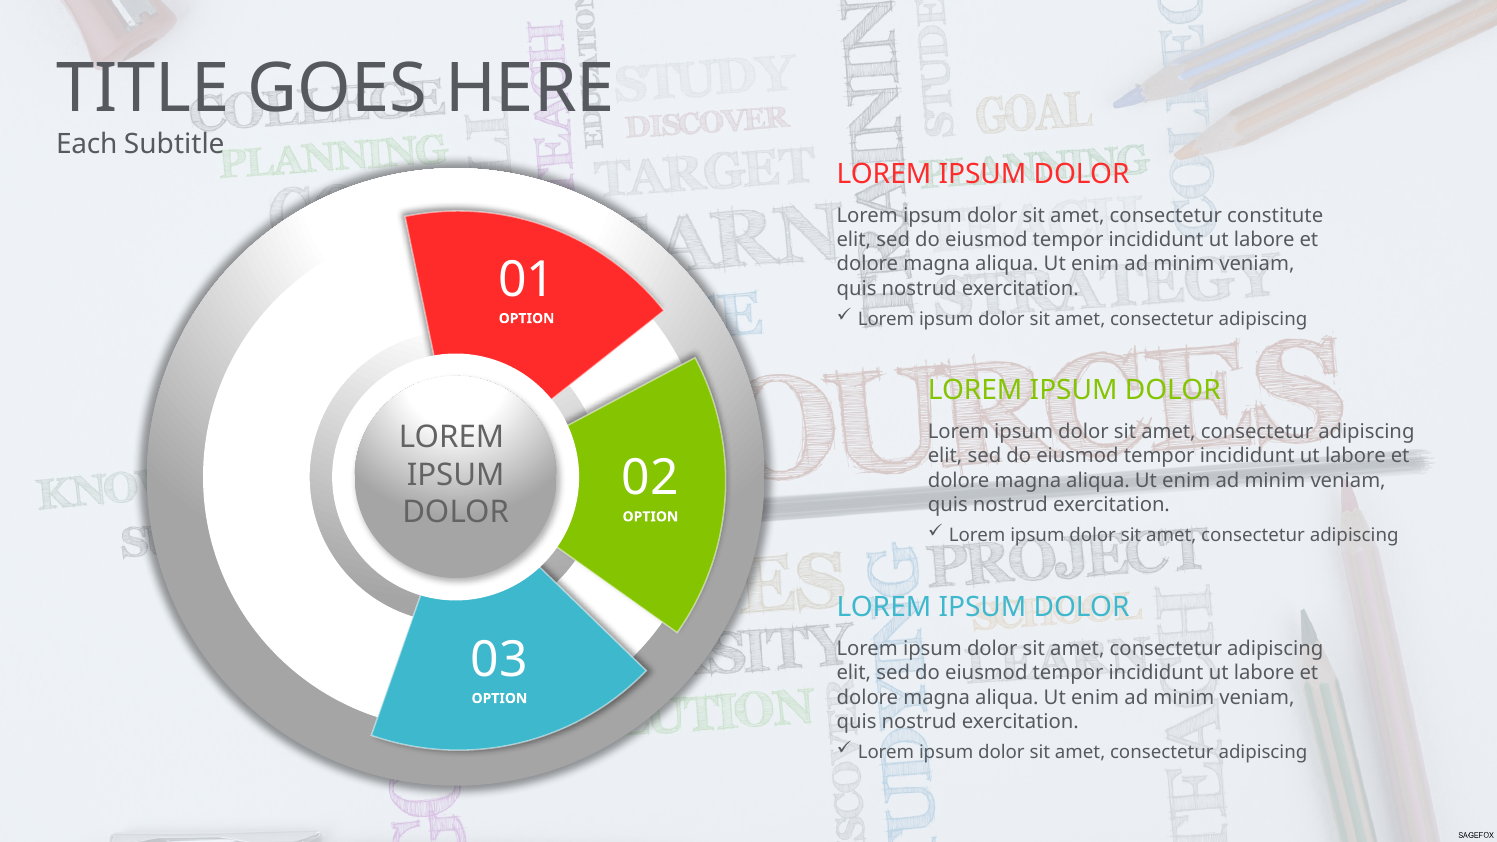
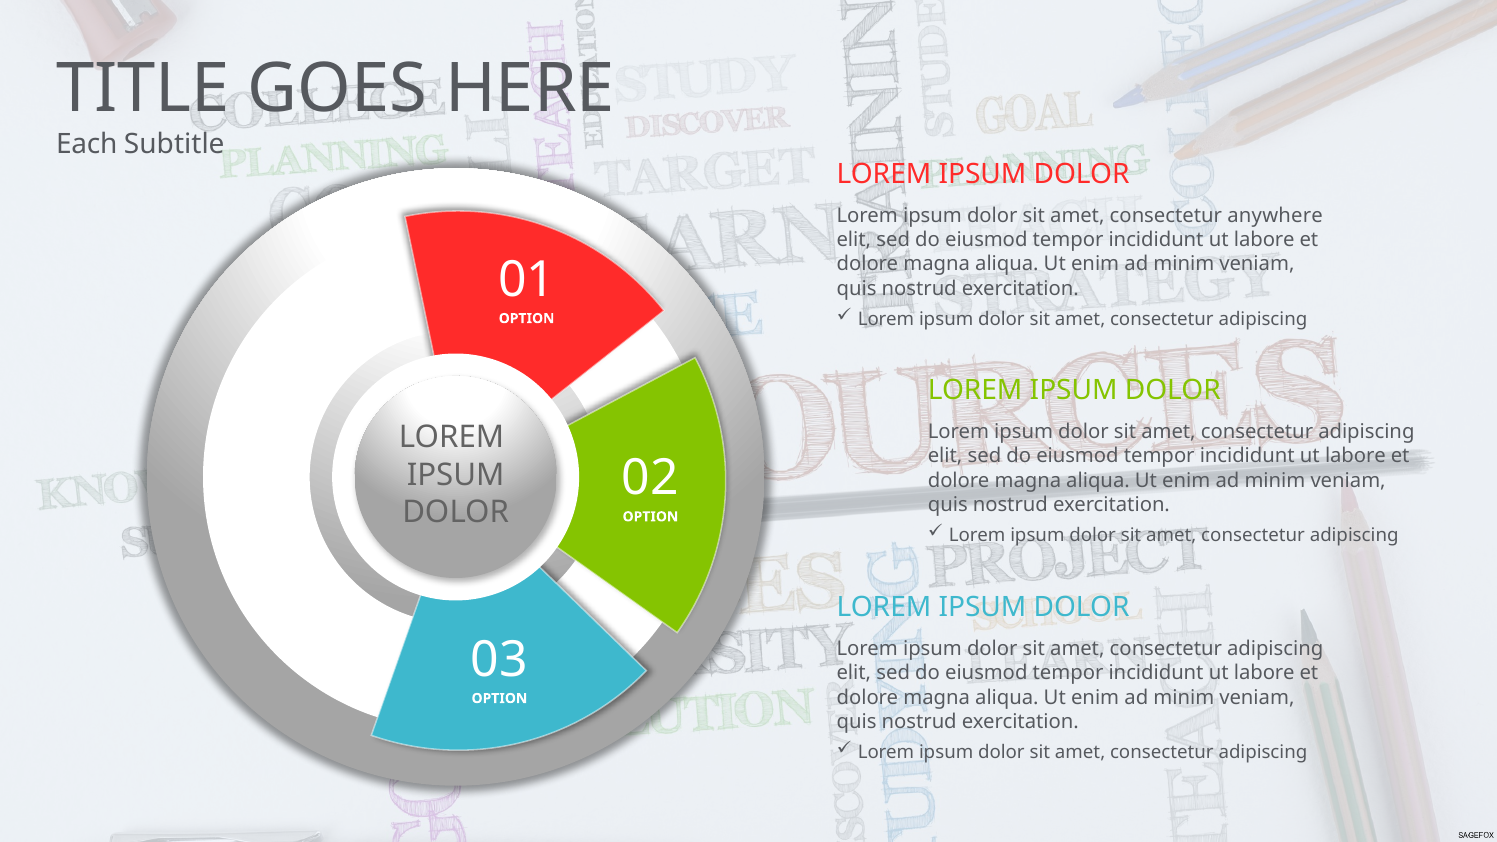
constitute: constitute -> anywhere (1275, 216)
